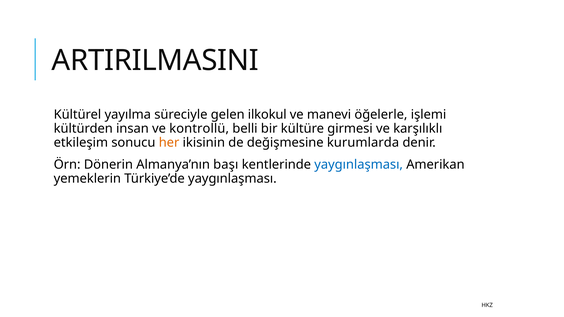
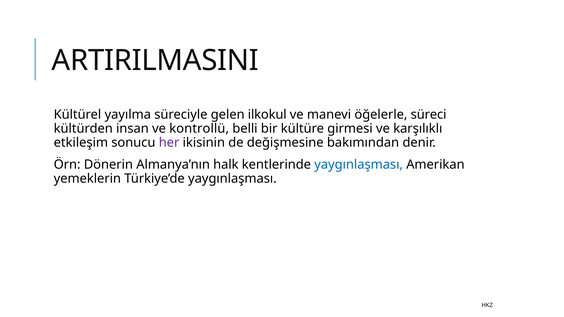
işlemi: işlemi -> süreci (429, 115)
her colour: orange -> purple (169, 143)
kurumlarda: kurumlarda -> bakımından (363, 143)
başı: başı -> halk (226, 165)
